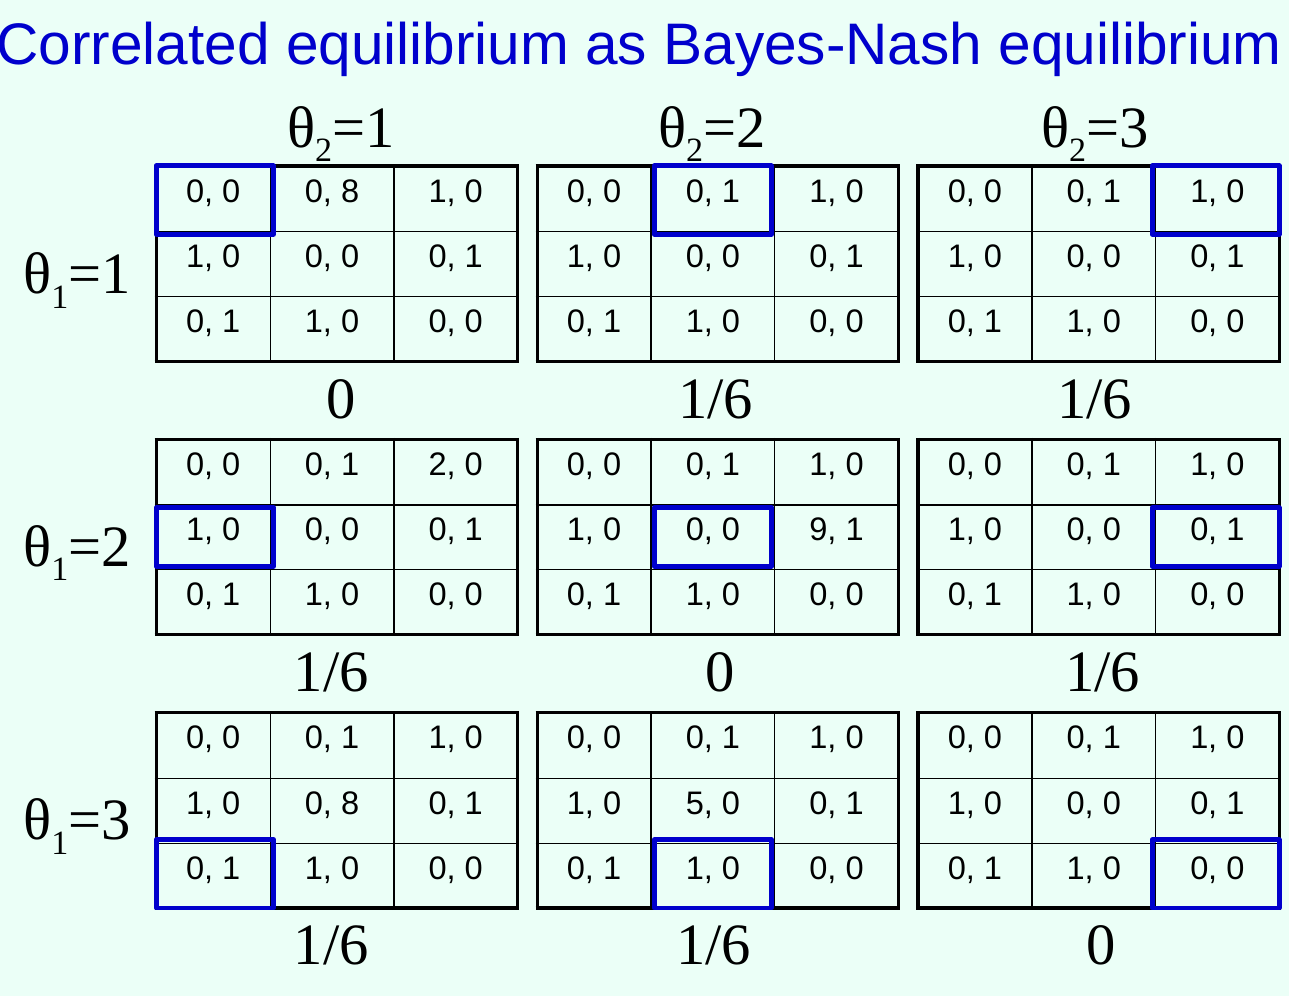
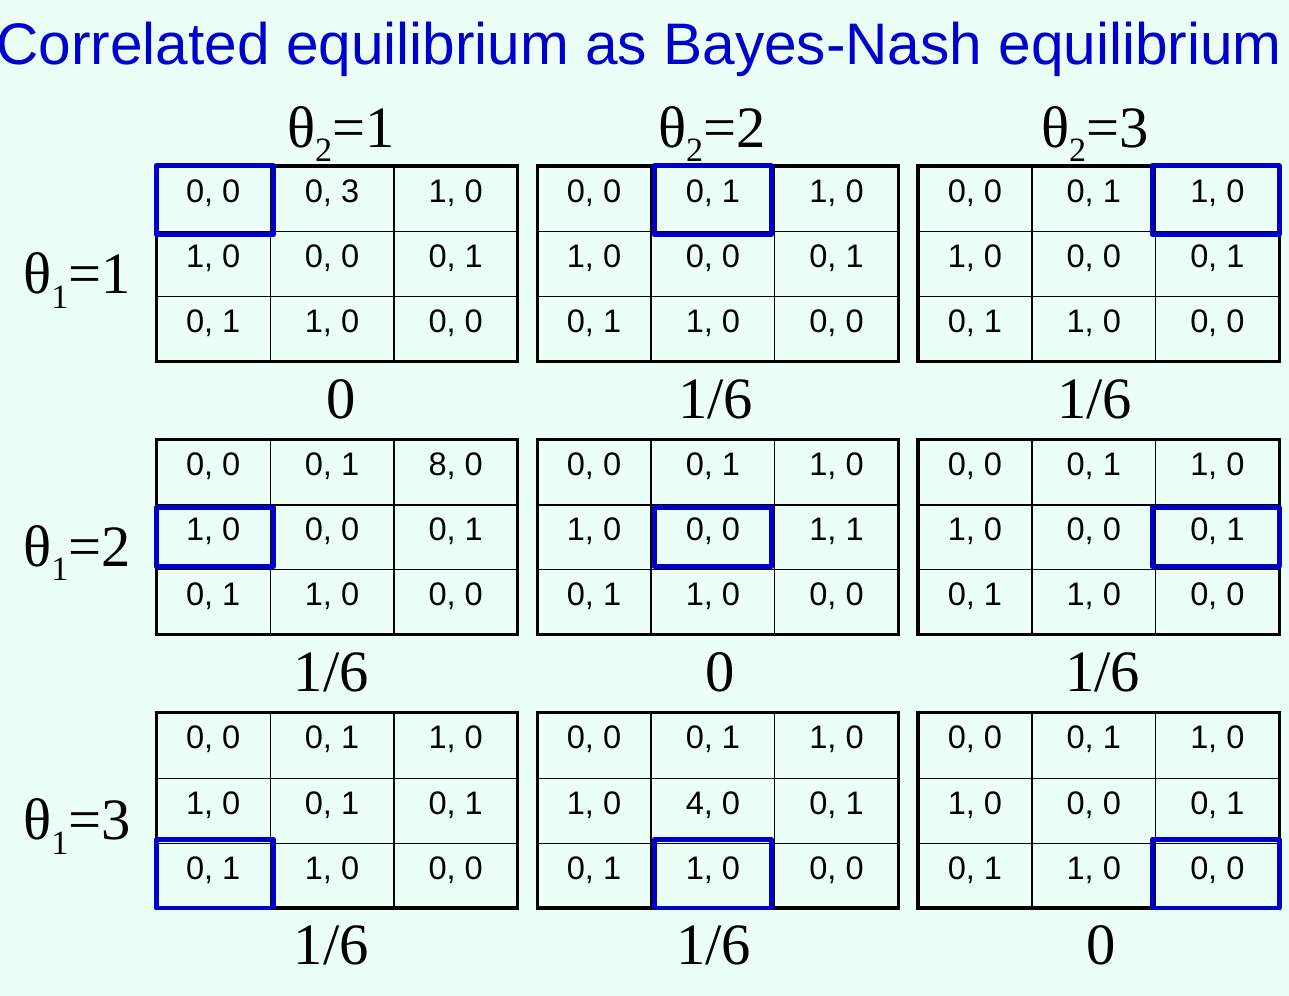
0 0 0 8: 8 -> 3 (350, 191)
1 2: 2 -> 8 (442, 465)
9: 9 -> 1 (823, 530)
1 0 0 8: 8 -> 1 (350, 804)
5: 5 -> 4 (699, 804)
